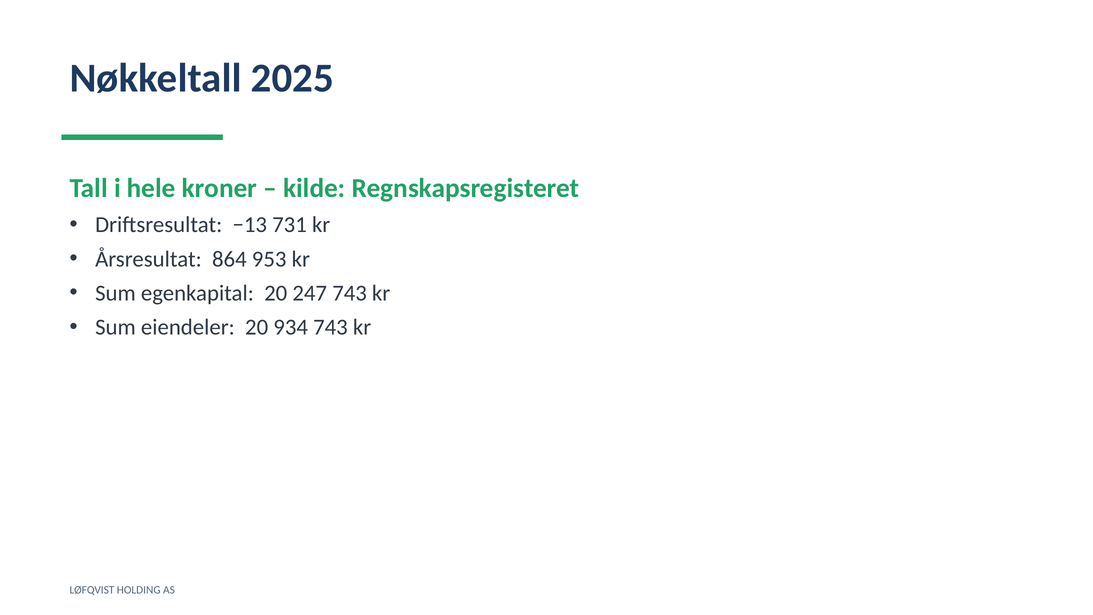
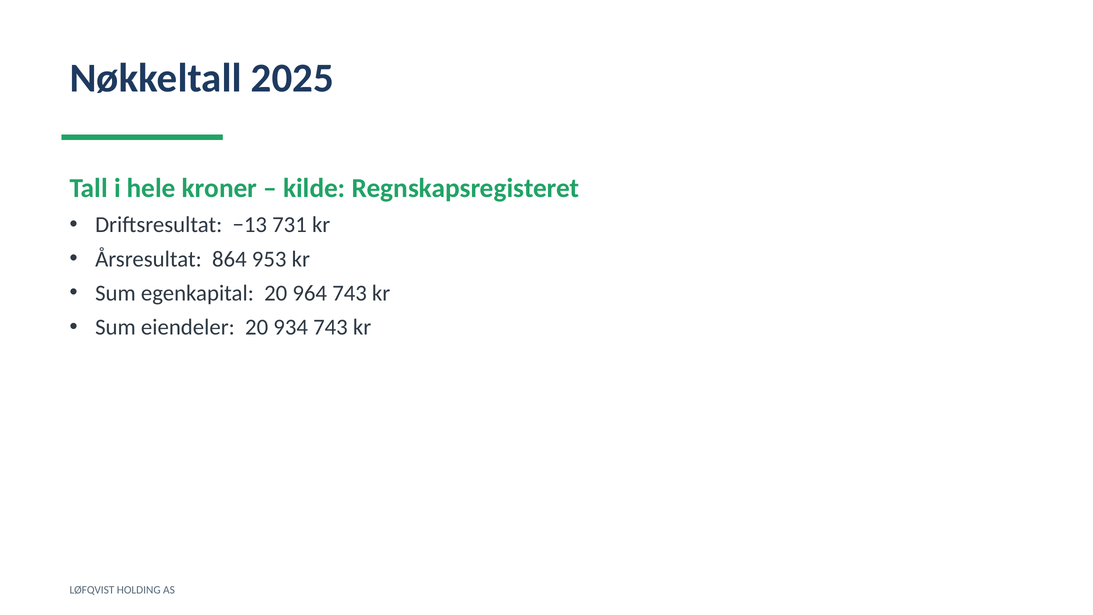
247: 247 -> 964 (310, 293)
